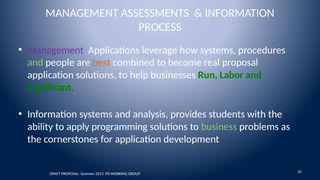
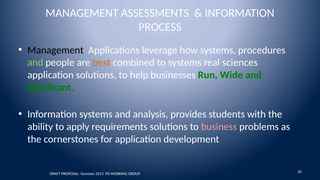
Management colour: purple -> black (55, 50)
to become: become -> systems (185, 63)
real proposal: proposal -> sciences (240, 63)
Labor: Labor -> Wide (231, 75)
programming: programming -> requirements (120, 127)
business colour: light green -> pink (219, 127)
